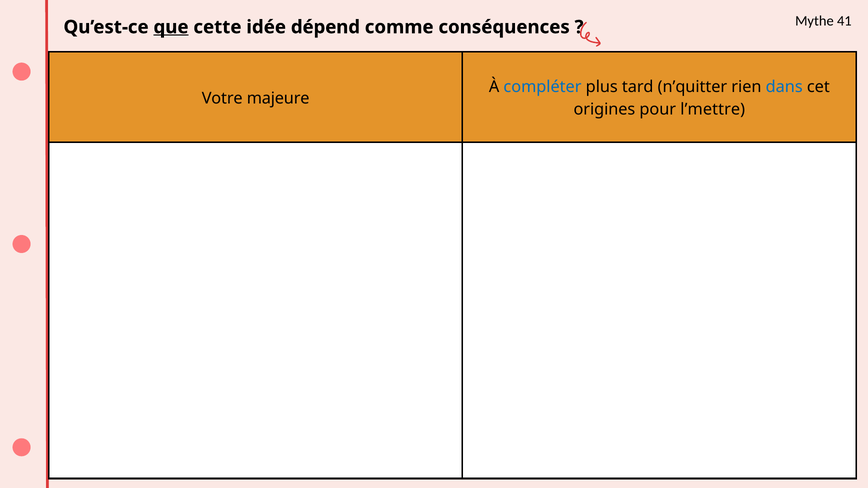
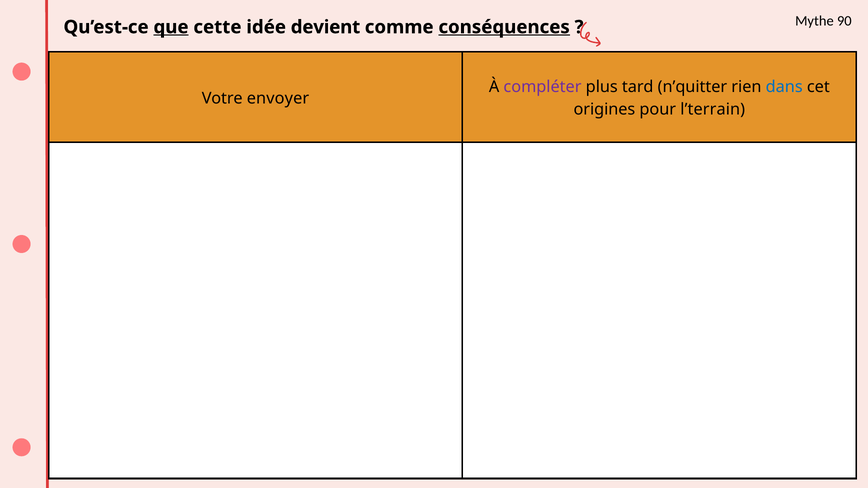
41: 41 -> 90 (844, 21)
dépend: dépend -> devient (325, 27)
conséquences underline: none -> present (504, 27)
compléter colour: blue -> purple (542, 87)
majeure: majeure -> envoyer (278, 98)
l’mettre: l’mettre -> l’terrain (713, 110)
